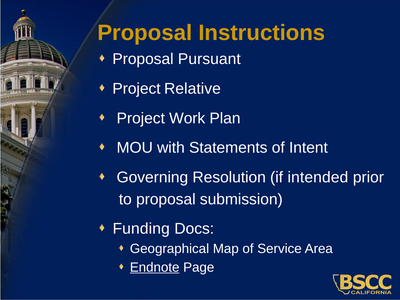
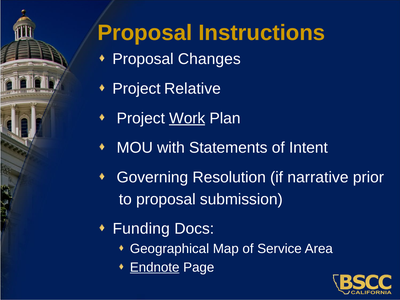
Pursuant: Pursuant -> Changes (209, 59)
Work underline: none -> present (187, 118)
intended: intended -> narrative (318, 177)
